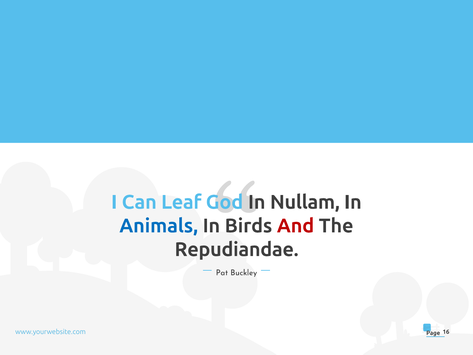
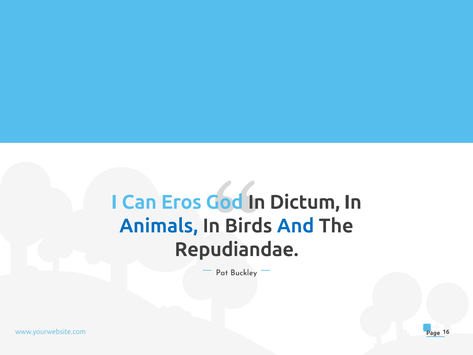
Leaf: Leaf -> Eros (181, 202)
Nullam: Nullam -> Dictum (305, 202)
And colour: red -> blue (296, 226)
